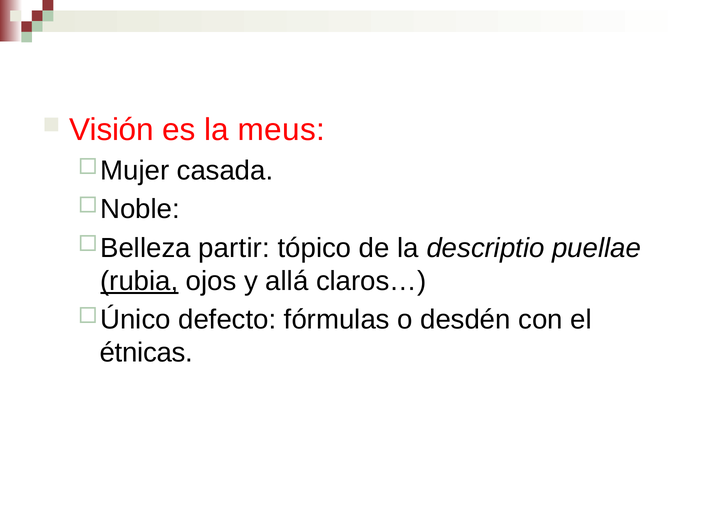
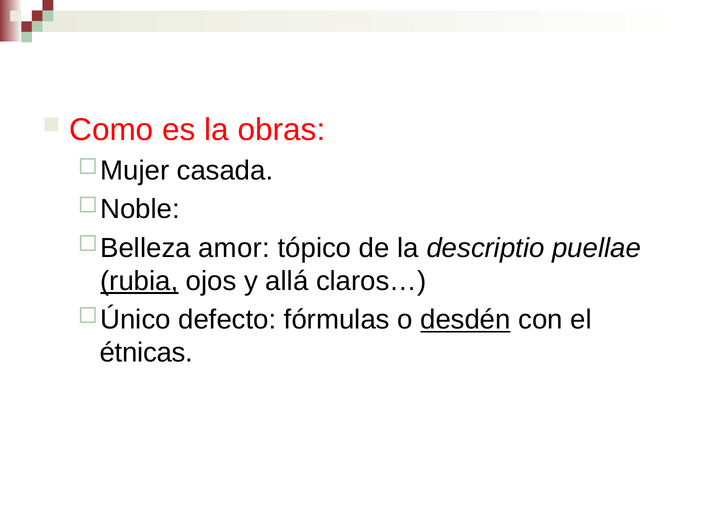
Visión: Visión -> Como (111, 130)
meus: meus -> obras (281, 130)
partir: partir -> amor (234, 248)
desdén underline: none -> present (465, 320)
